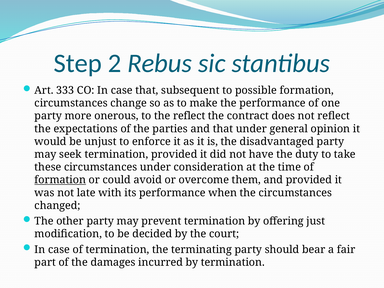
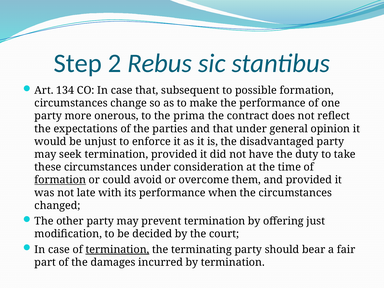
333: 333 -> 134 (65, 90)
the reflect: reflect -> prima (189, 116)
termination underline: none -> present (117, 250)
